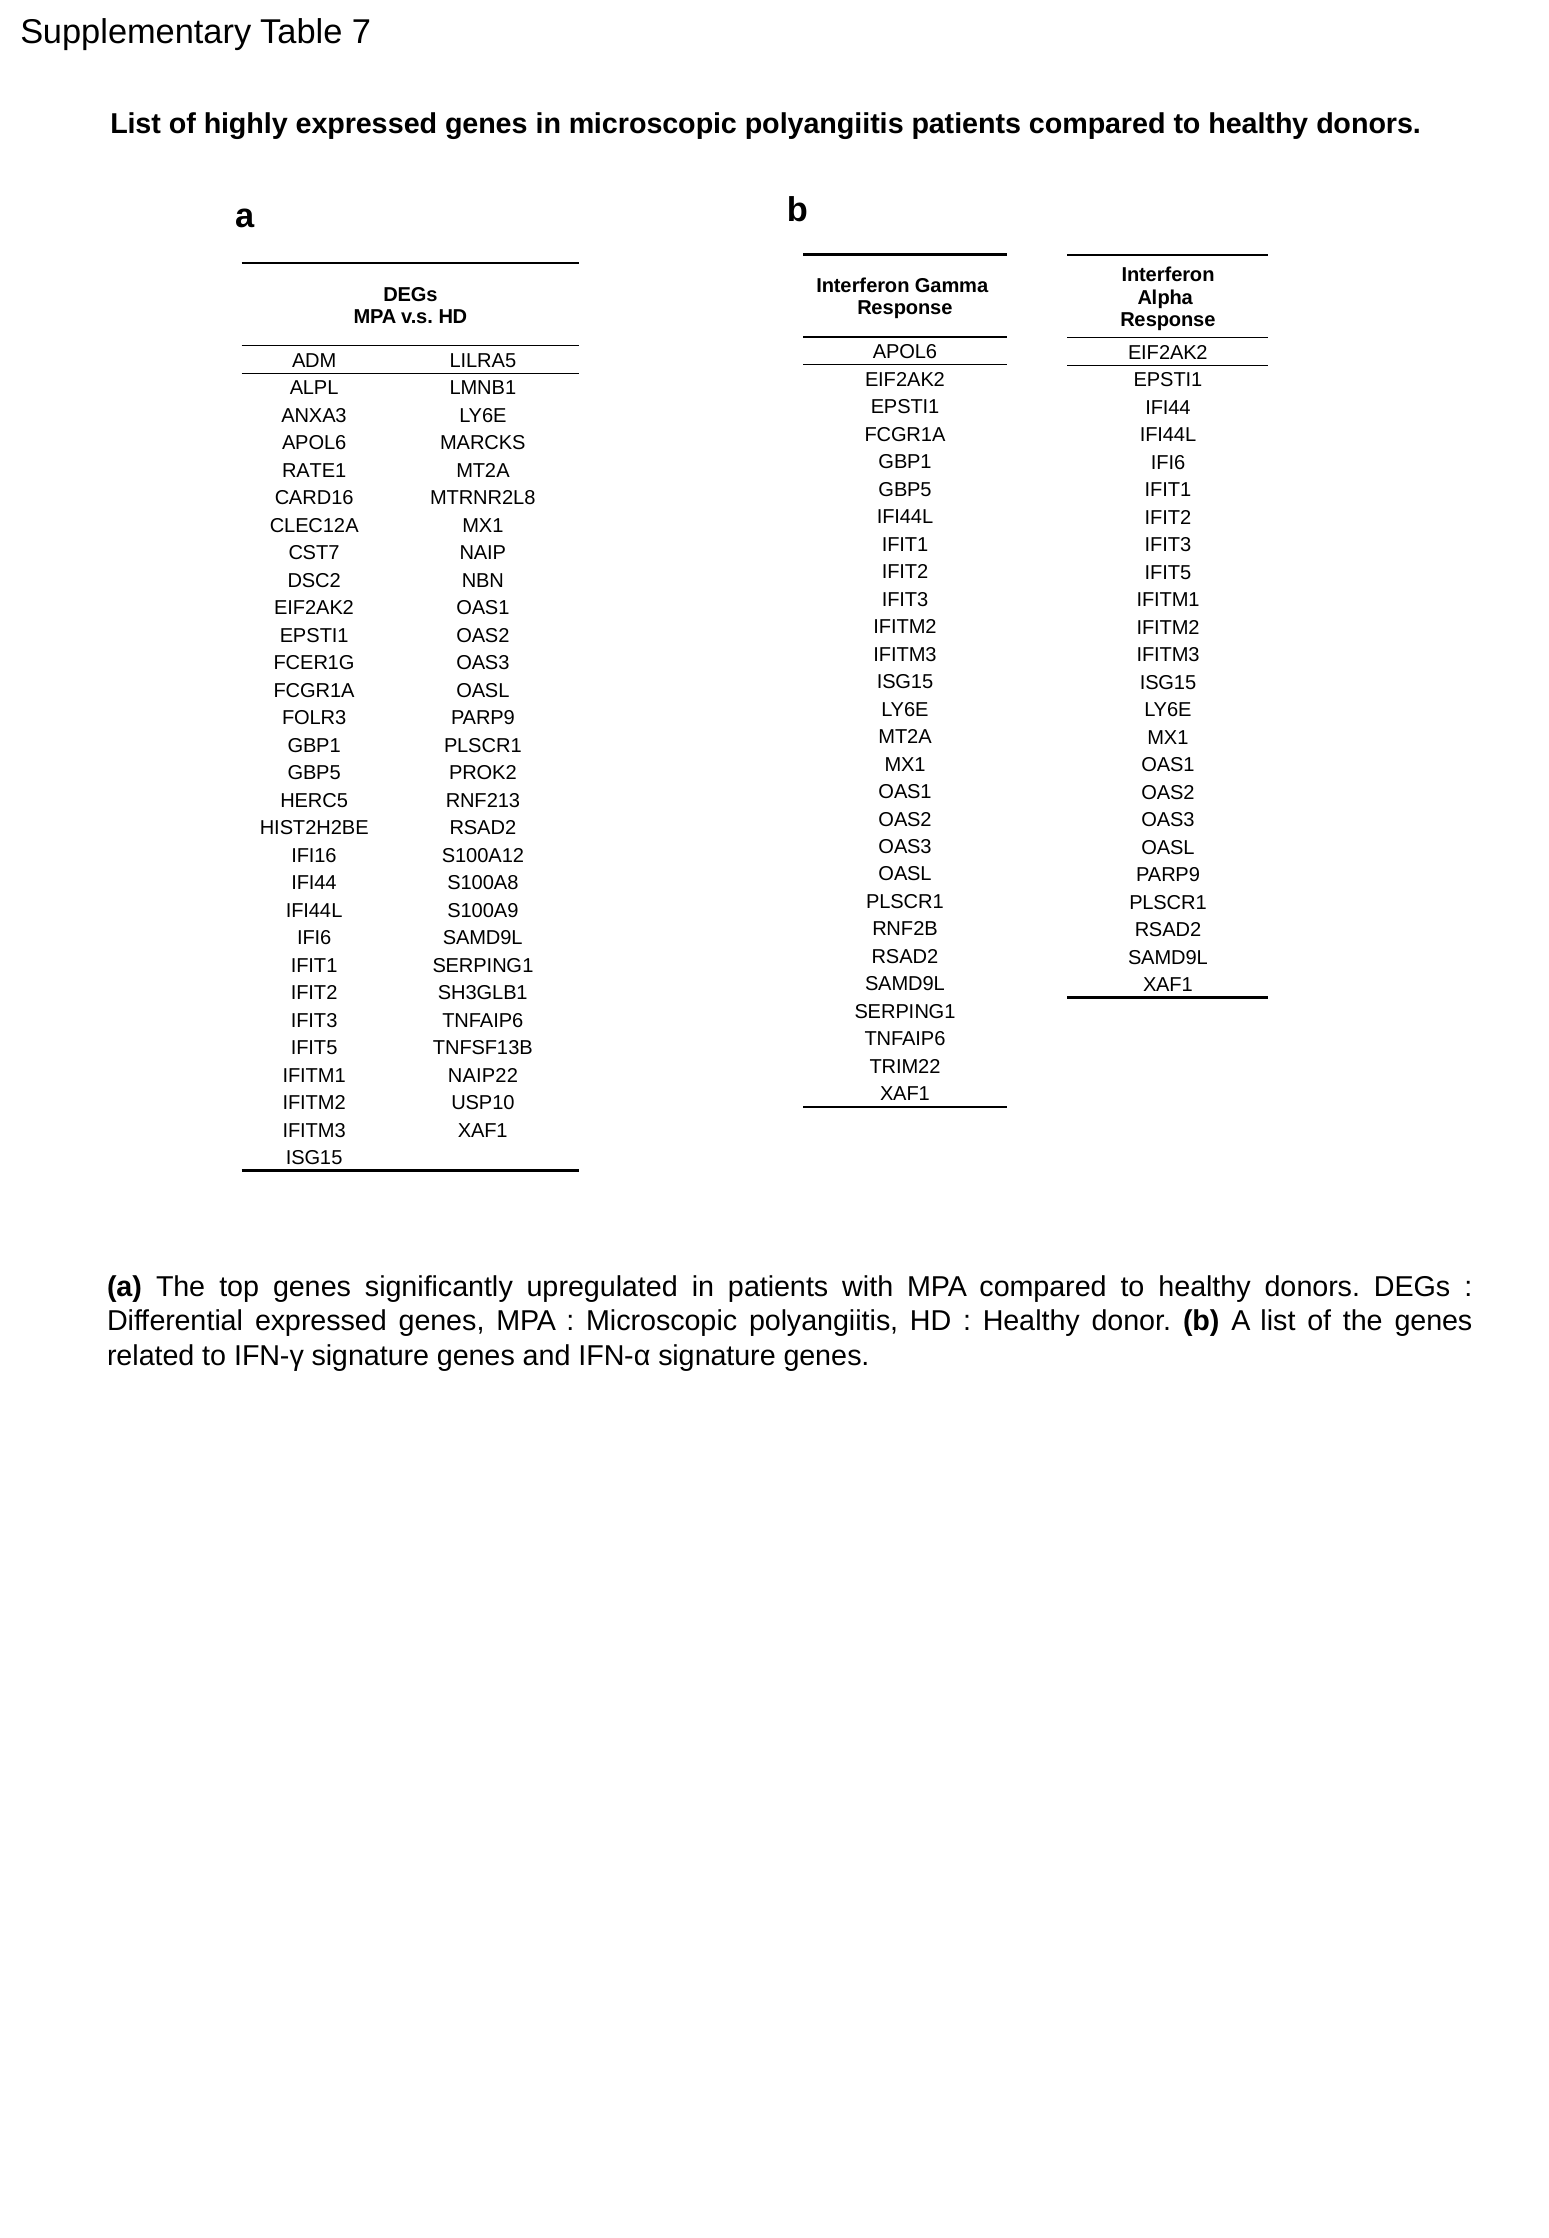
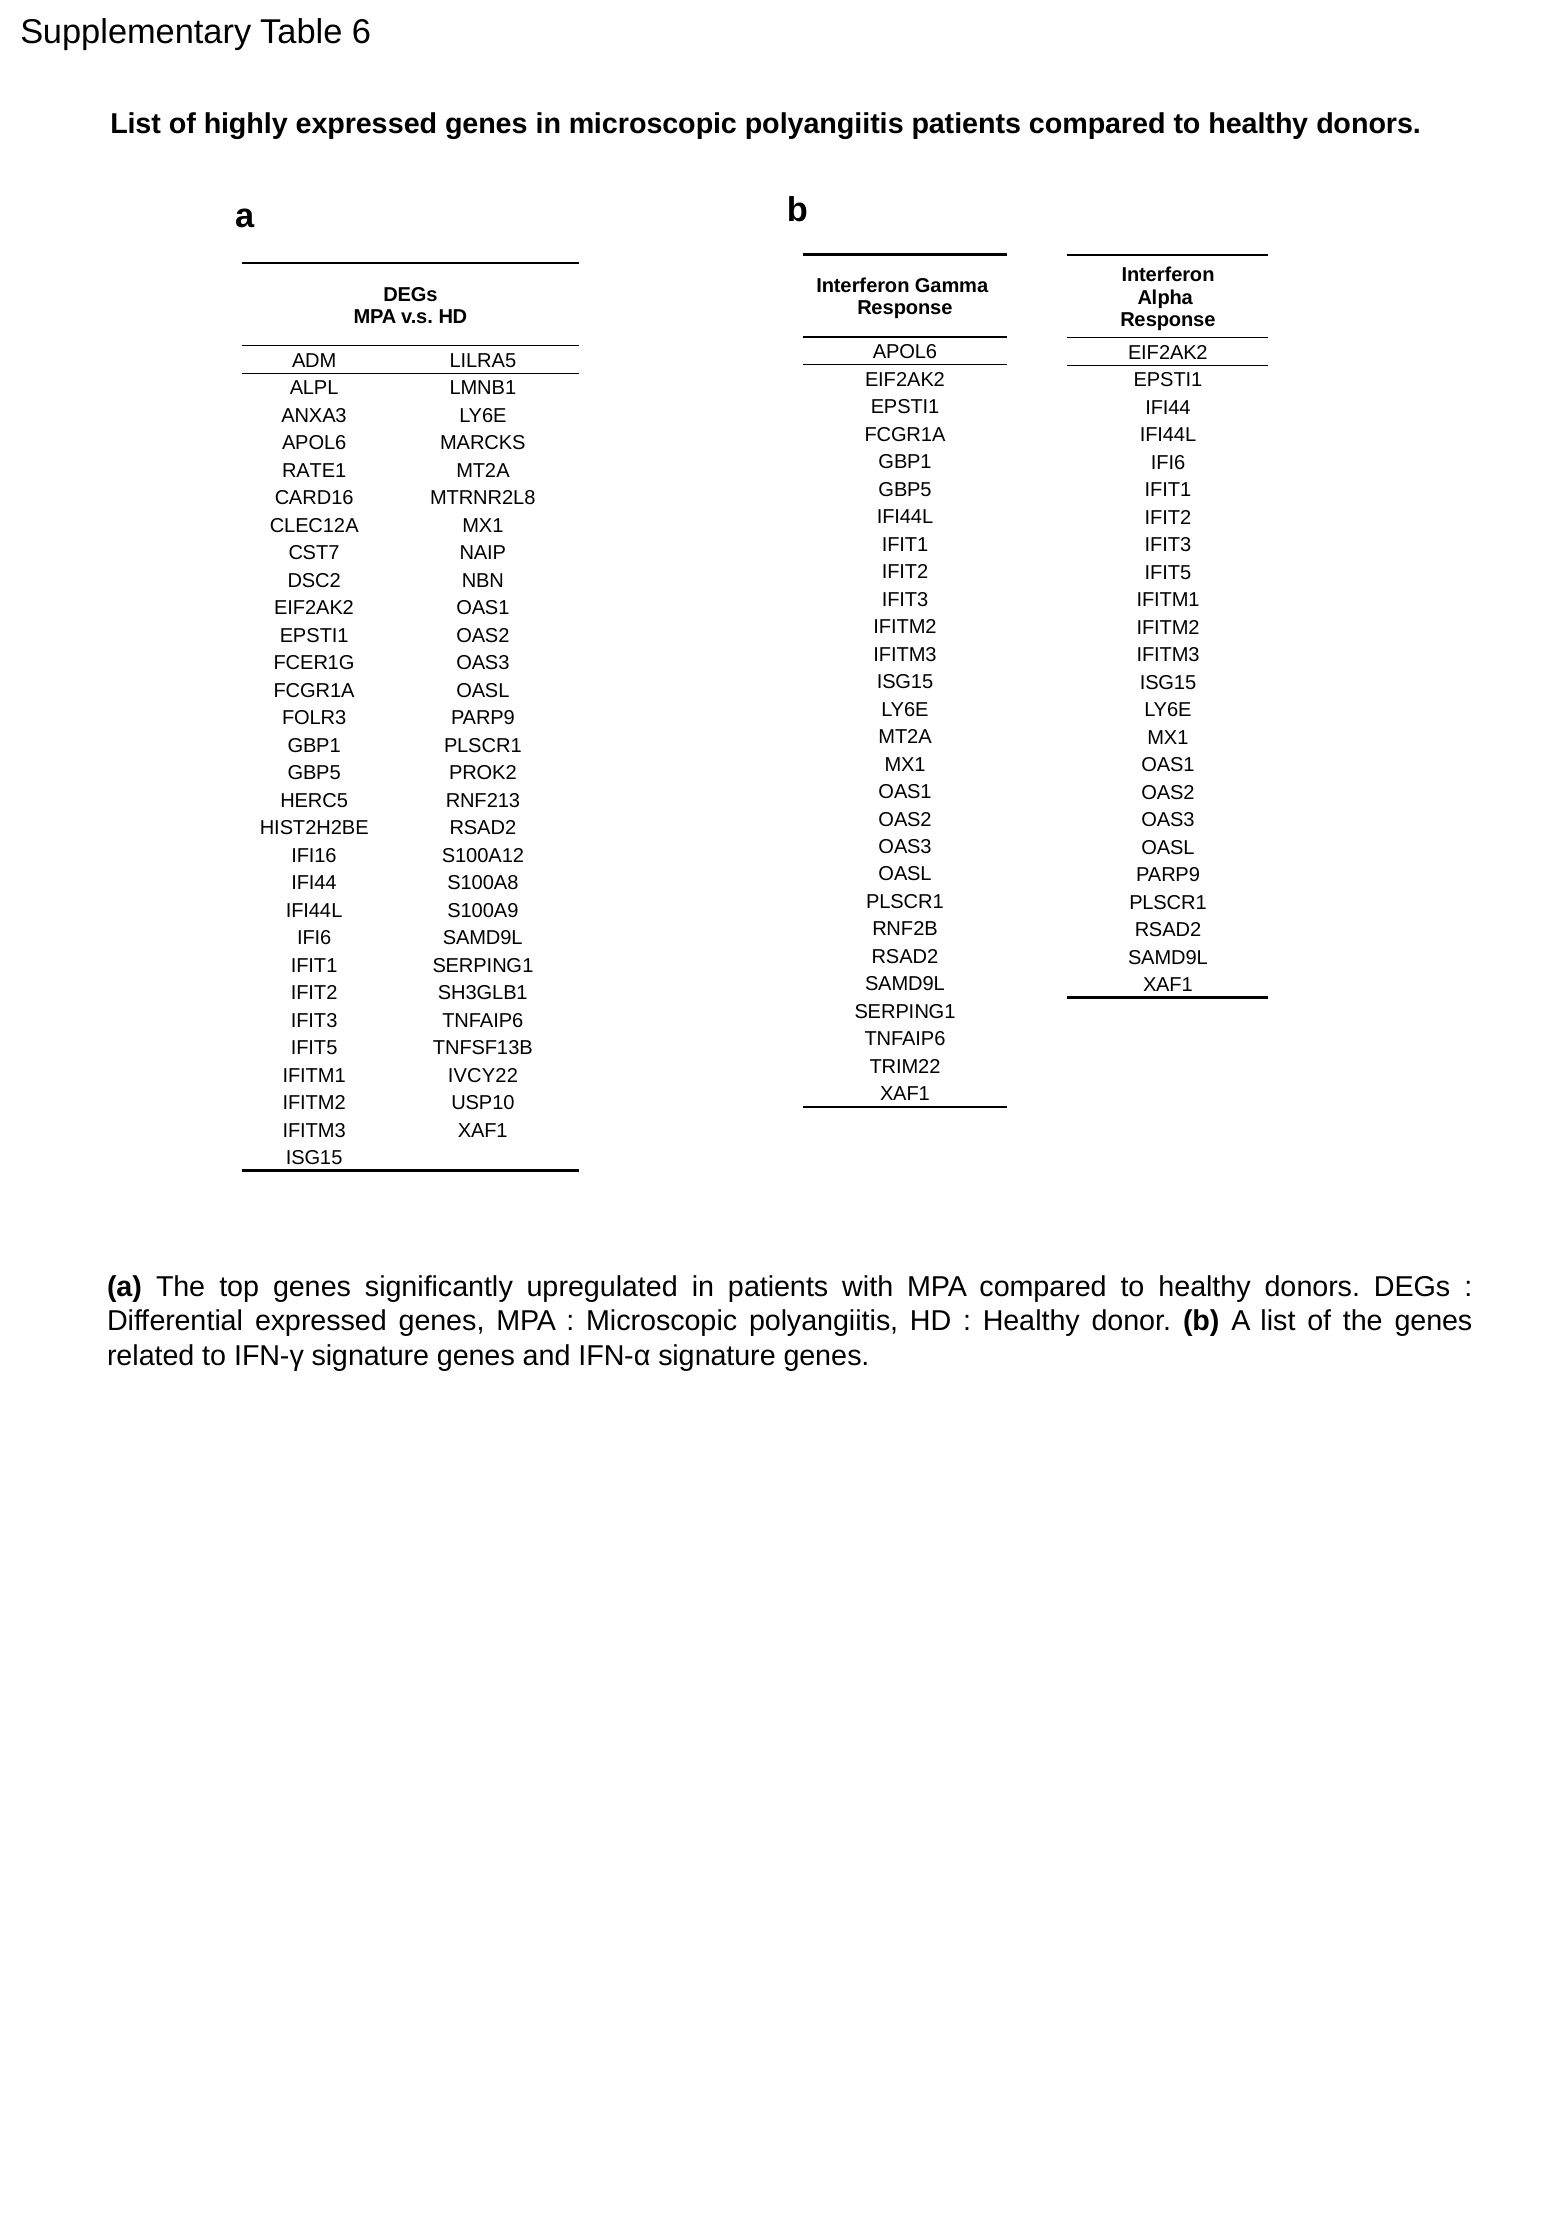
7: 7 -> 6 (361, 32)
NAIP22: NAIP22 -> IVCY22 (483, 1075)
